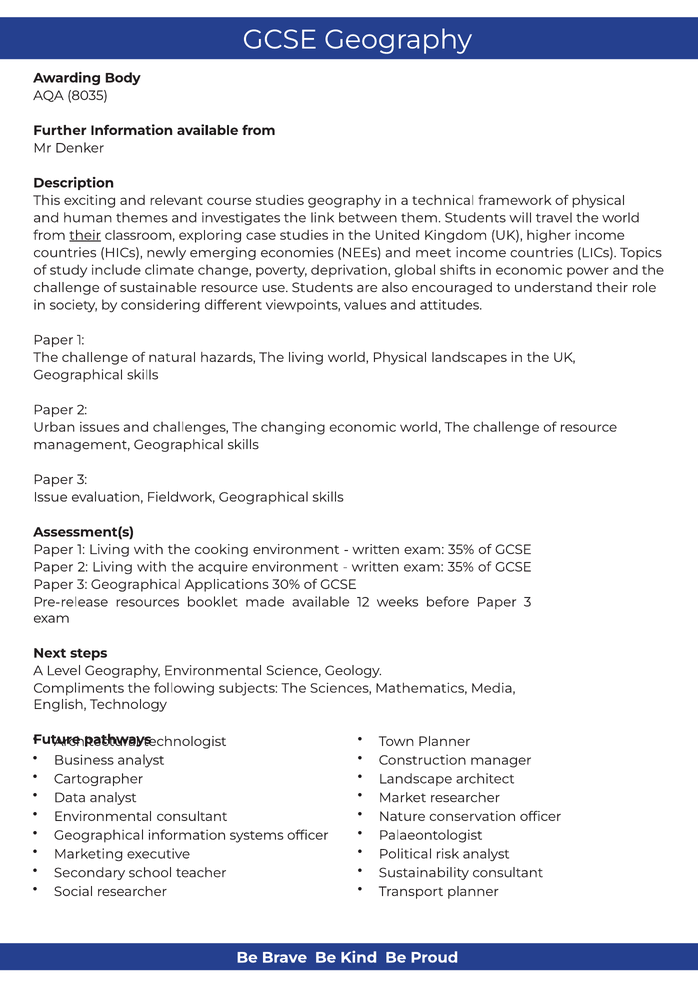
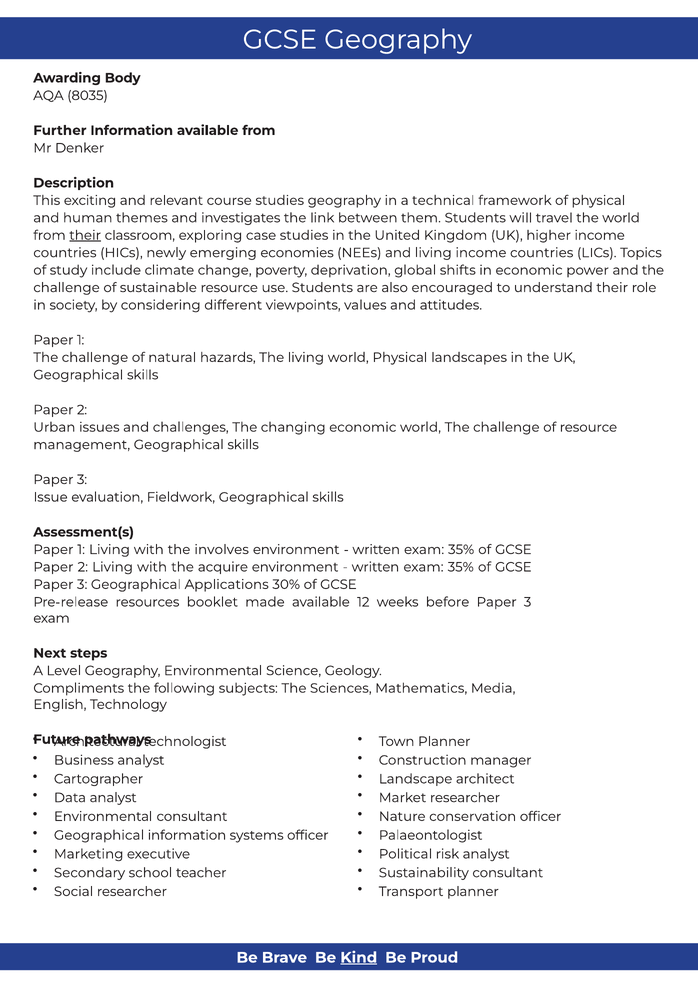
and meet: meet -> living (433, 253)
cooking: cooking -> involves (222, 550)
Kind underline: none -> present (359, 958)
